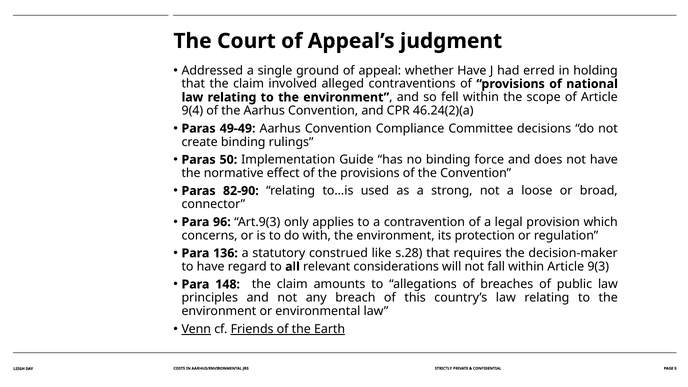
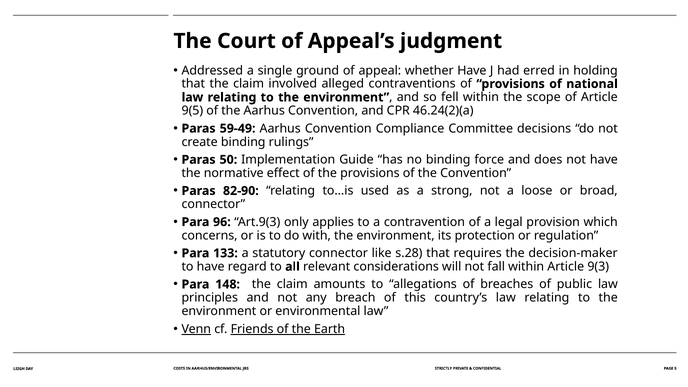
9(4: 9(4 -> 9(5 (192, 111)
49-49: 49-49 -> 59-49 (238, 128)
136: 136 -> 133 (225, 253)
statutory construed: construed -> connector (338, 253)
